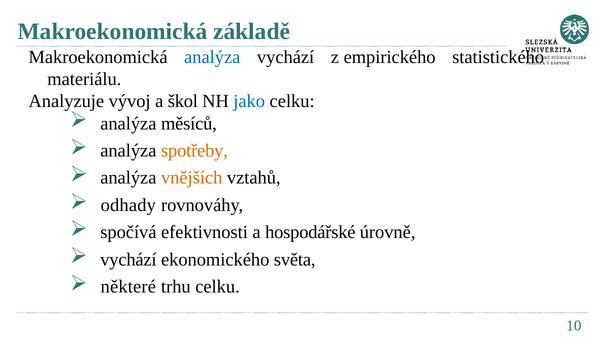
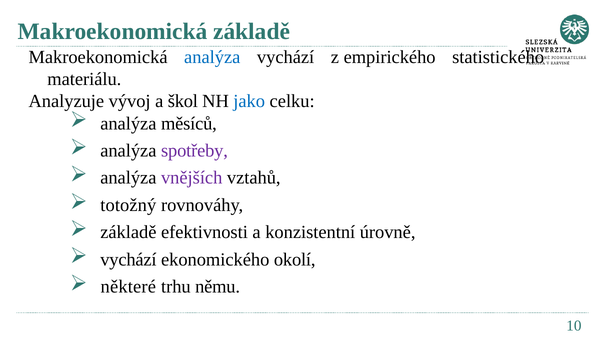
spotřeby colour: orange -> purple (194, 151)
vnějších colour: orange -> purple (192, 178)
odhady: odhady -> totožný (128, 205)
spočívá: spočívá -> základě (128, 232)
hospodářské: hospodářské -> konzistentní (310, 232)
světa: světa -> okolí (295, 259)
trhu celku: celku -> němu (218, 286)
